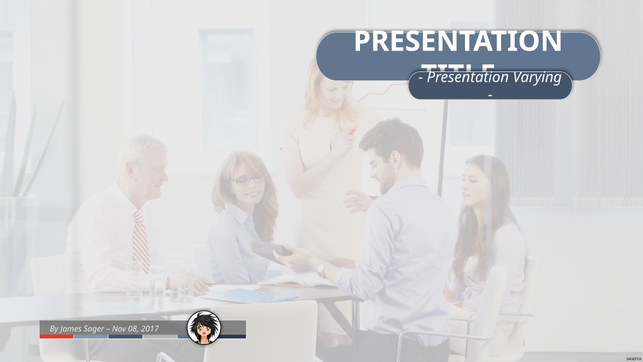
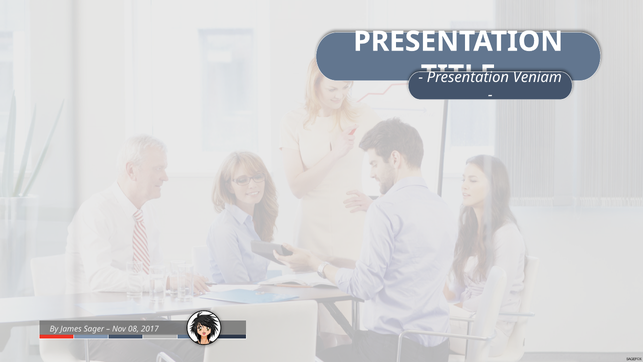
Varying: Varying -> Veniam (537, 77)
